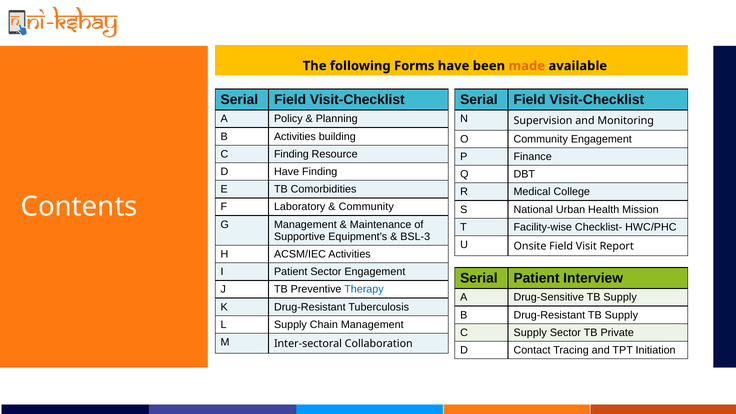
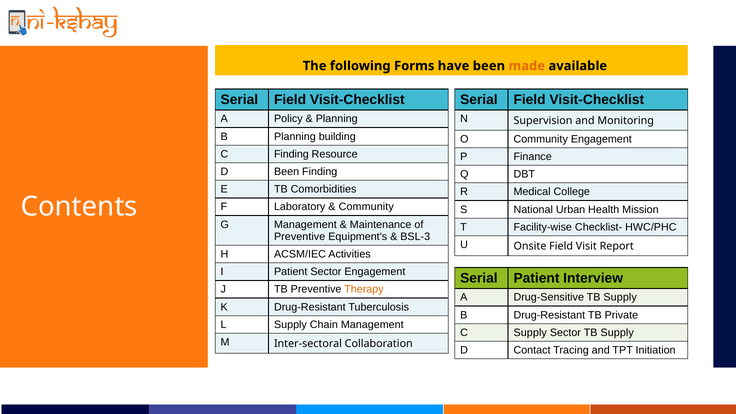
B Activities: Activities -> Planning (295, 137)
D Have: Have -> Been (287, 172)
Supportive: Supportive -> Preventive (300, 237)
Therapy colour: blue -> orange (364, 289)
Drug-Resistant TB Supply: Supply -> Private (621, 315)
Sector TB Private: Private -> Supply (617, 333)
